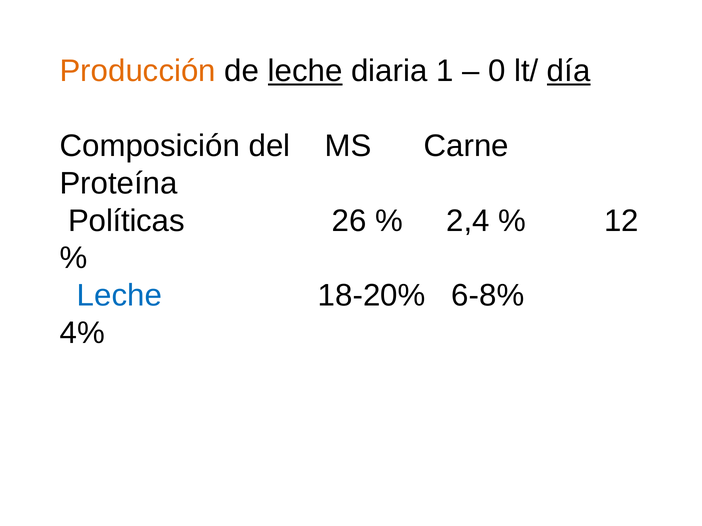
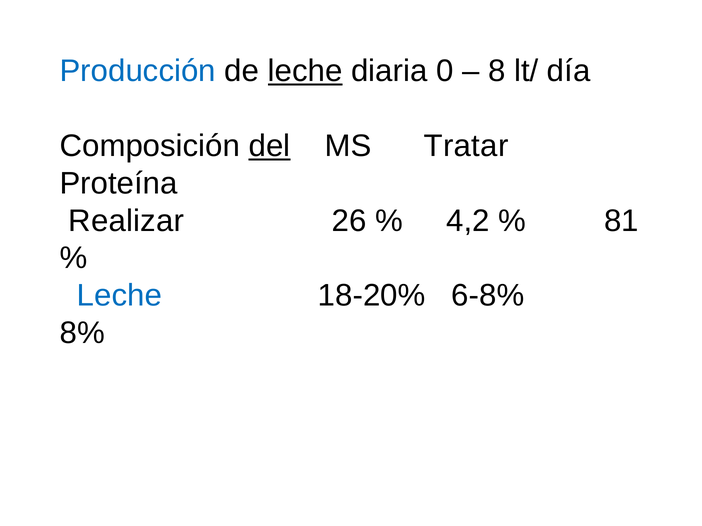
Producción colour: orange -> blue (138, 71)
1: 1 -> 0 (445, 71)
0: 0 -> 8 (497, 71)
día underline: present -> none (569, 71)
del underline: none -> present (269, 146)
Carne: Carne -> Tratar (466, 146)
Políticas: Políticas -> Realizar (126, 221)
2,4: 2,4 -> 4,2 (468, 221)
12: 12 -> 81 (621, 221)
4%: 4% -> 8% (82, 333)
